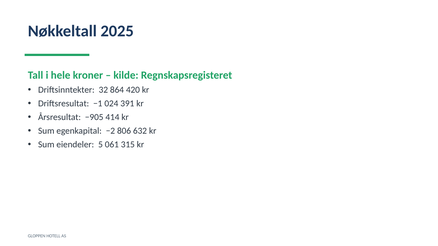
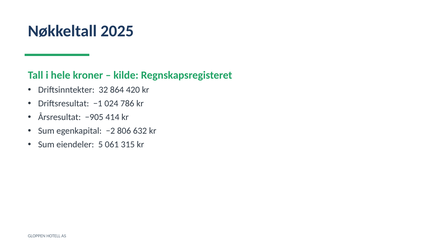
391: 391 -> 786 (127, 104)
